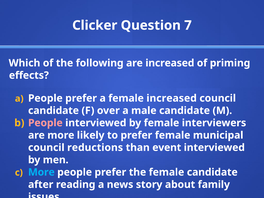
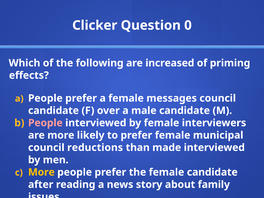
7: 7 -> 0 (188, 25)
female increased: increased -> messages (172, 98)
event: event -> made (167, 148)
More colour: light blue -> yellow (41, 172)
